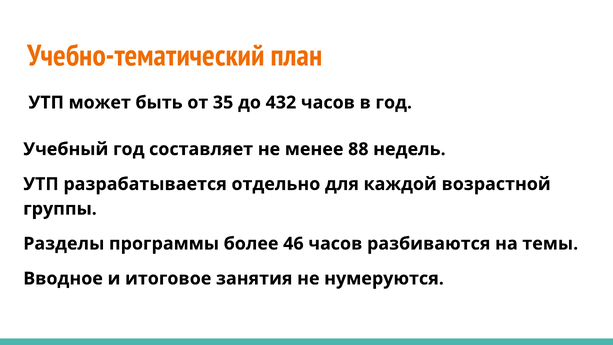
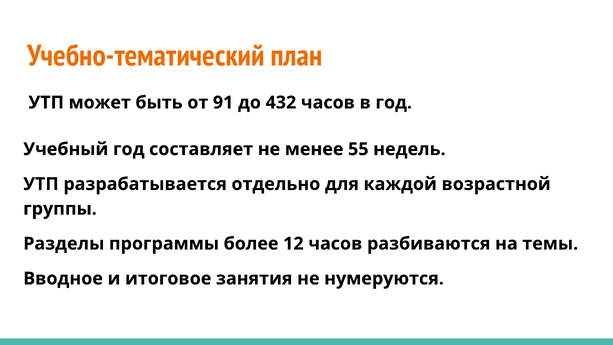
35: 35 -> 91 (223, 103)
88: 88 -> 55 (358, 149)
46: 46 -> 12 (293, 244)
